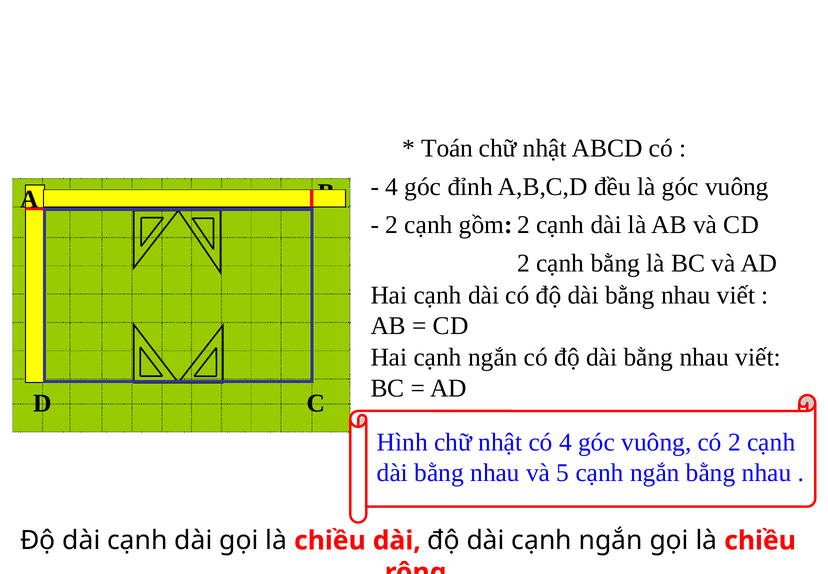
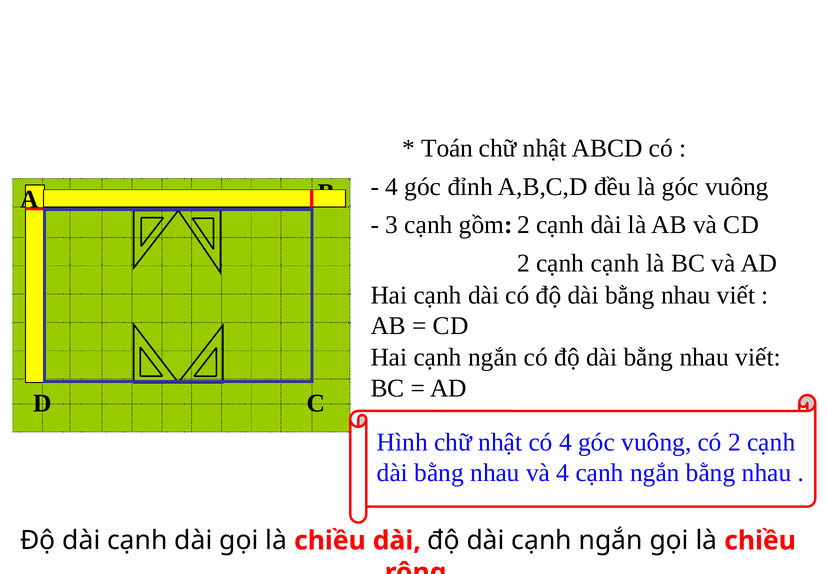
2: 2 -> 3 (392, 225)
cạnh bằng: bằng -> cạnh (615, 263)
và 5: 5 -> 4 (563, 472)
